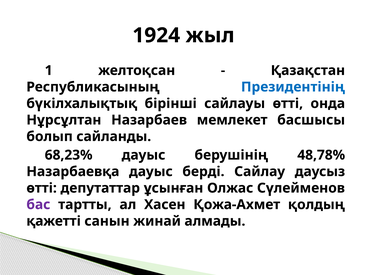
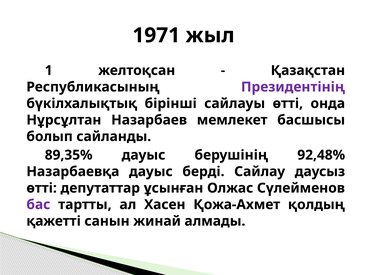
1924: 1924 -> 1971 (156, 35)
Президентінің colour: blue -> purple (293, 87)
68,23%: 68,23% -> 89,35% (69, 155)
48,78%: 48,78% -> 92,48% (321, 155)
